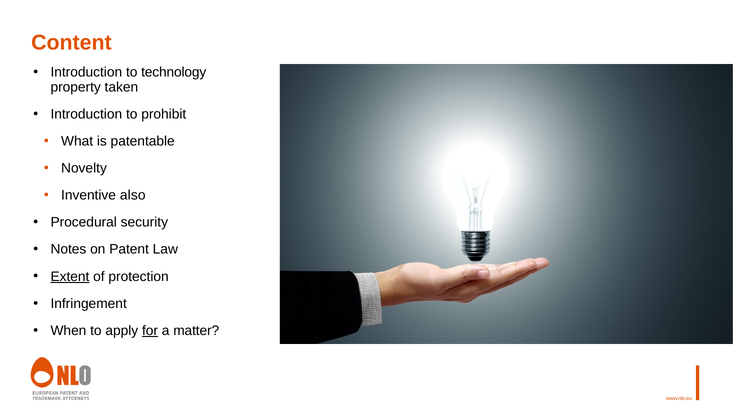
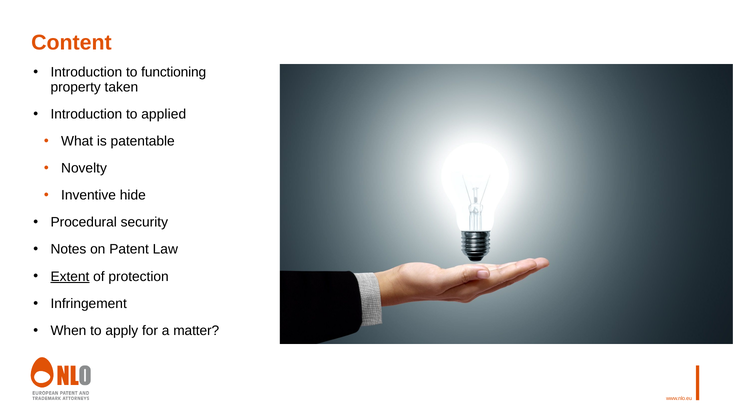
technology: technology -> functioning (174, 72)
prohibit: prohibit -> applied (164, 114)
also: also -> hide (133, 195)
for underline: present -> none (150, 331)
